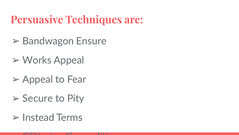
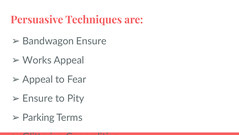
Secure: Secure -> Ensure (38, 98)
Instead: Instead -> Parking (38, 117)
